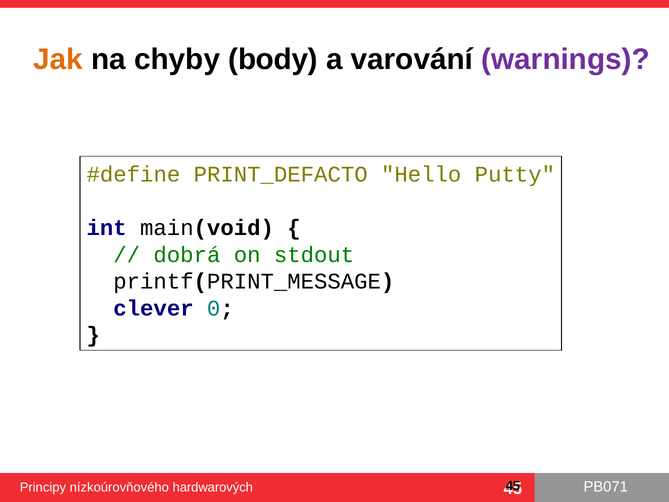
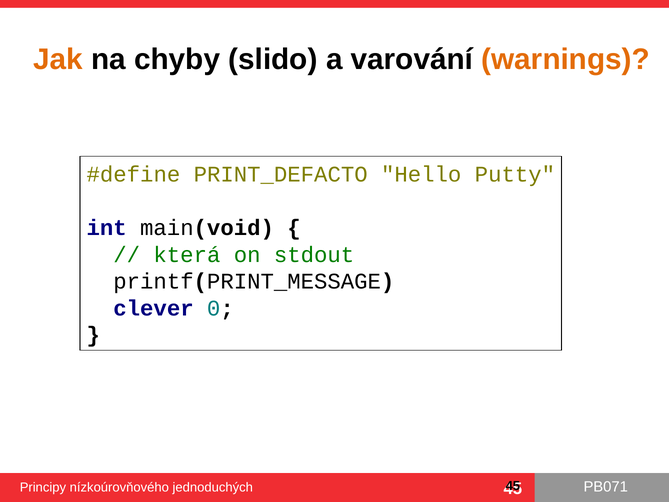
body: body -> slido (273, 59)
warnings colour: purple -> orange (566, 59)
dobrá: dobrá -> která (187, 255)
hardwarových: hardwarových -> jednoduchých (213, 487)
